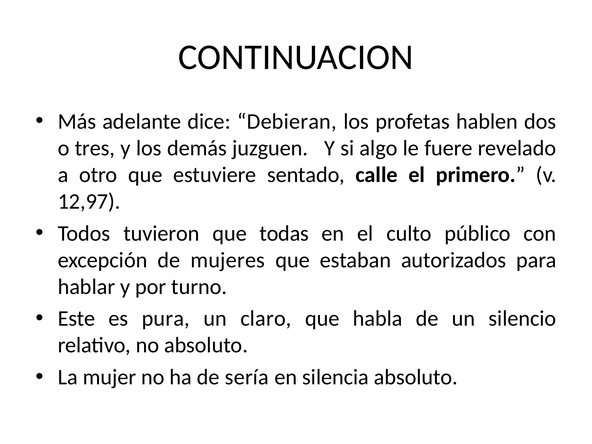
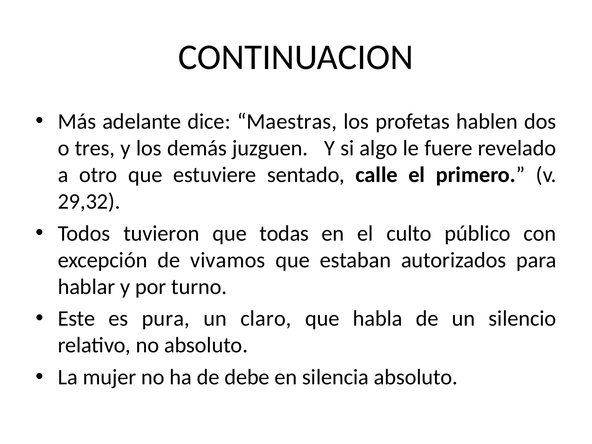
Debieran: Debieran -> Maestras (287, 121)
12,97: 12,97 -> 29,32 (89, 201)
mujeres: mujeres -> vivamos (228, 260)
sería: sería -> debe (247, 377)
